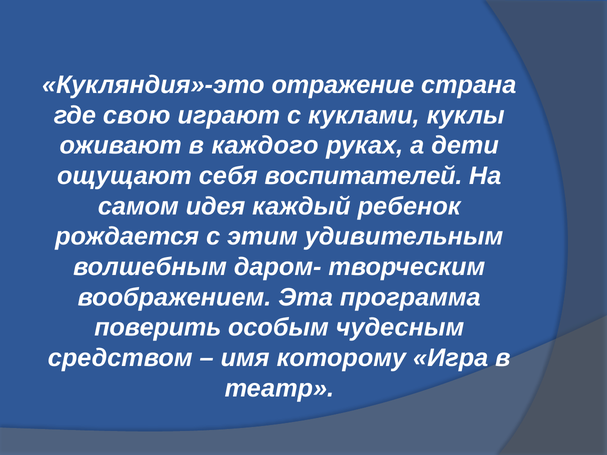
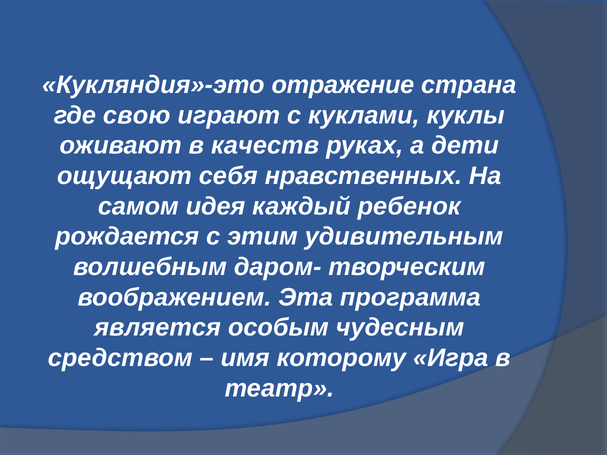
каждого: каждого -> качеств (265, 146)
воспитателей: воспитателей -> нравственных (363, 176)
поверить: поверить -> является (158, 328)
